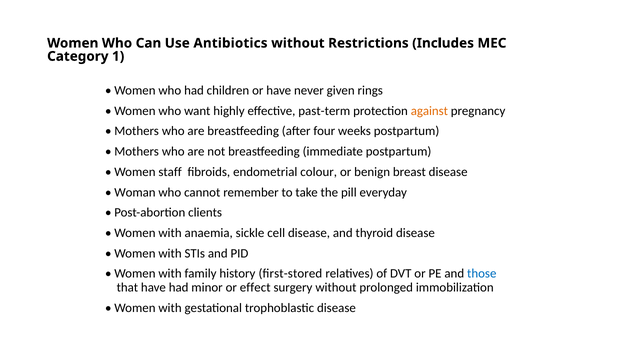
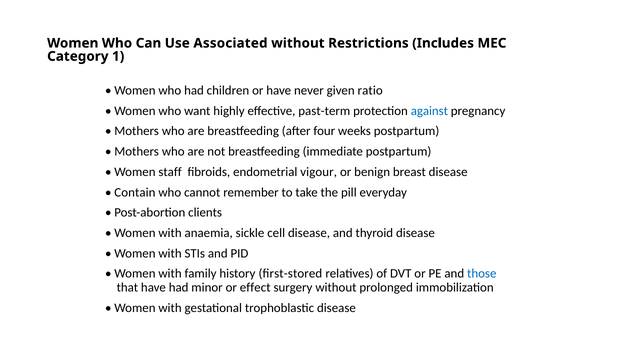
Antibiotics: Antibiotics -> Associated (230, 43)
rings: rings -> ratio (370, 90)
against colour: orange -> blue (429, 111)
colour: colour -> vigour (319, 172)
Woman: Woman -> Contain (135, 192)
